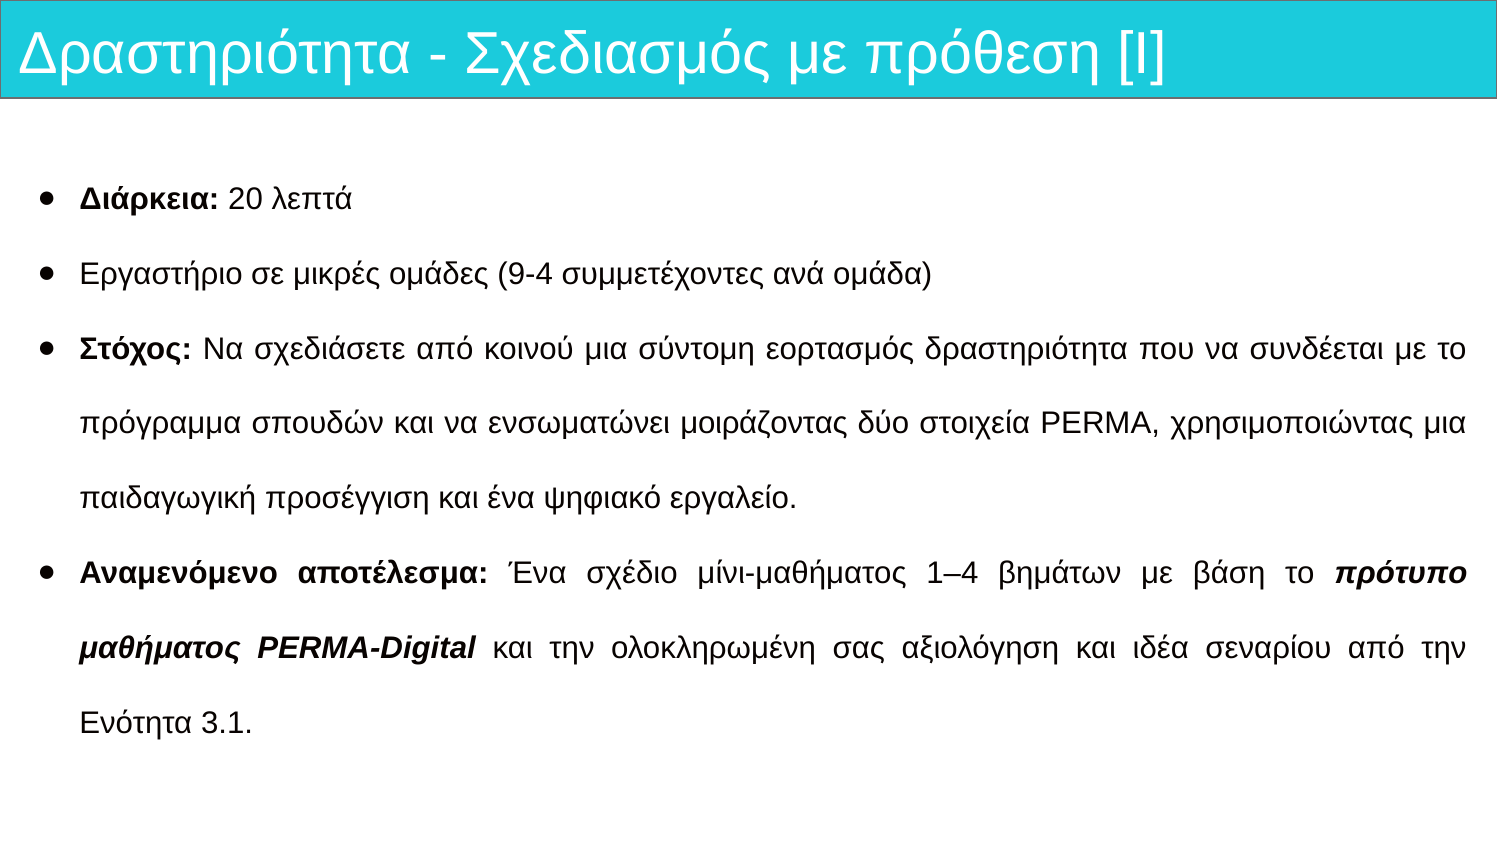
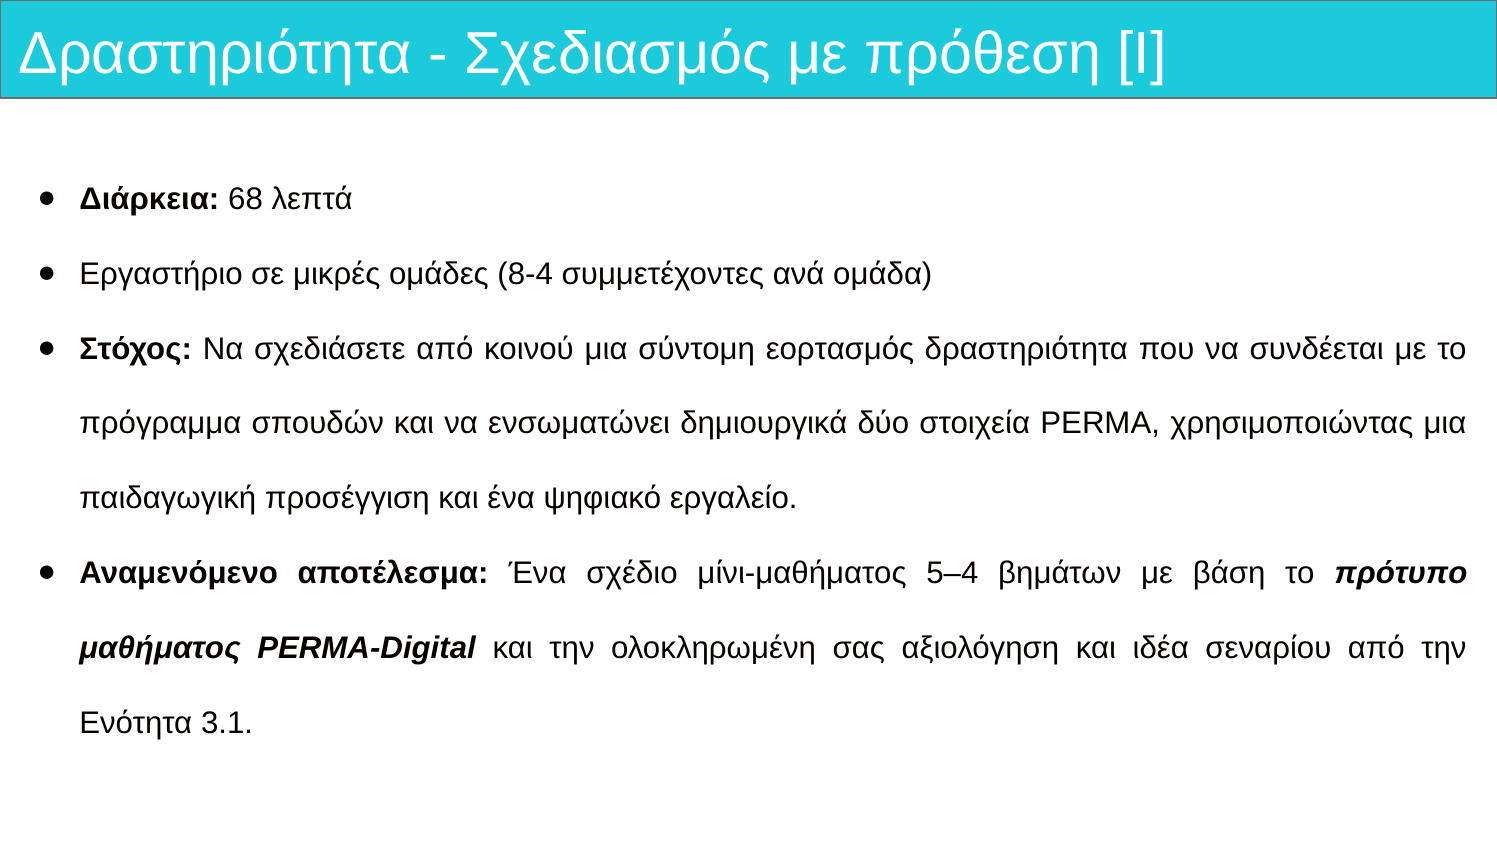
20: 20 -> 68 (246, 199)
9-4: 9-4 -> 8-4 (525, 274)
μοιράζοντας: μοιράζοντας -> δημιουργικά (764, 424)
1–4: 1–4 -> 5–4 (952, 573)
